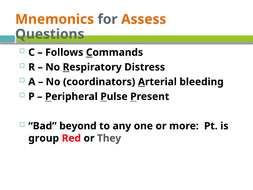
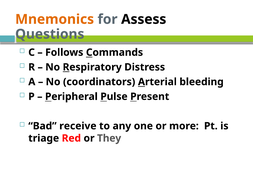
Assess colour: orange -> black (144, 19)
beyond: beyond -> receive (78, 126)
group: group -> triage (44, 138)
